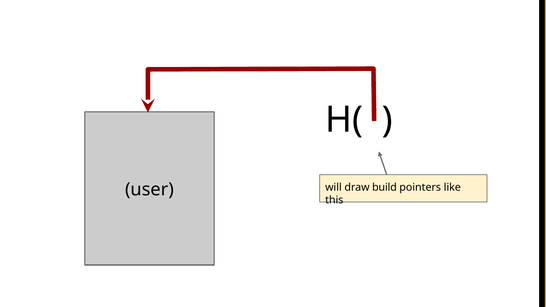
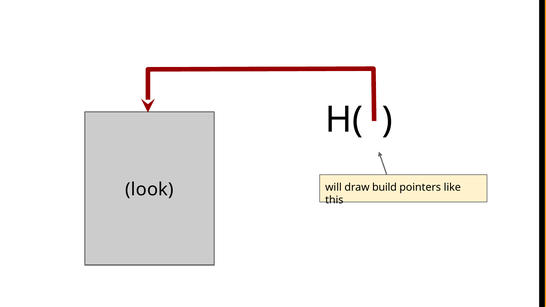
user: user -> look (149, 190)
